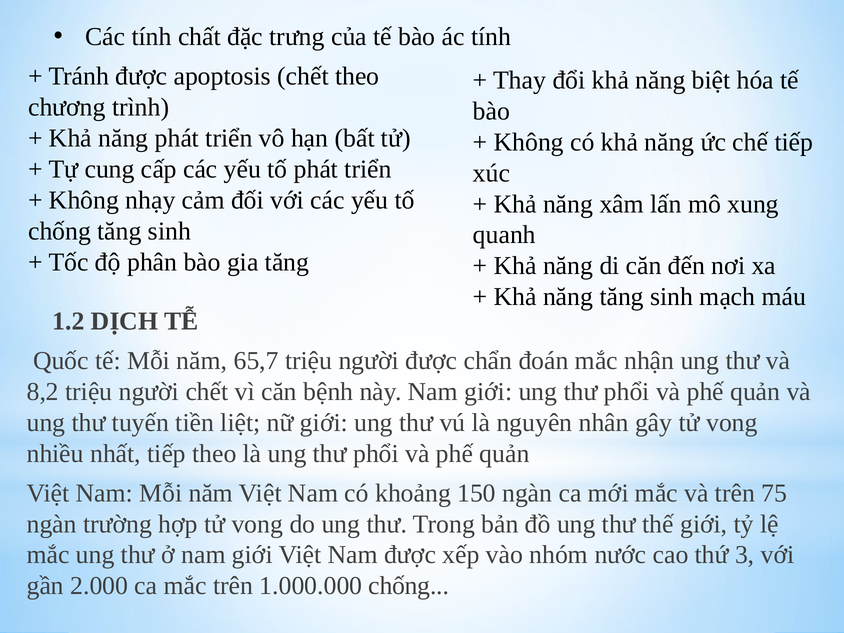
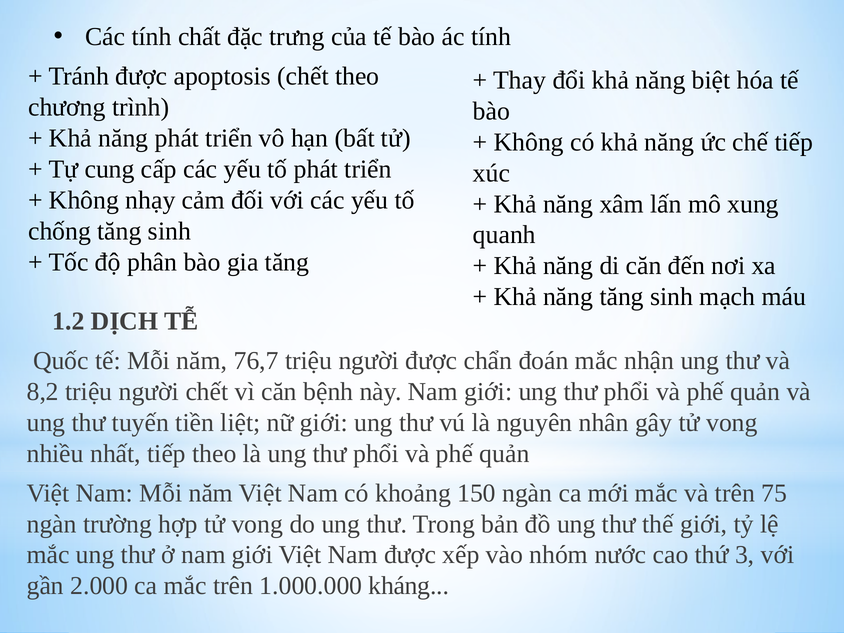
65,7: 65,7 -> 76,7 (256, 361)
1.000.000 chống: chống -> kháng (409, 586)
